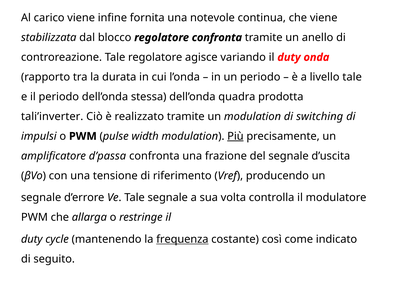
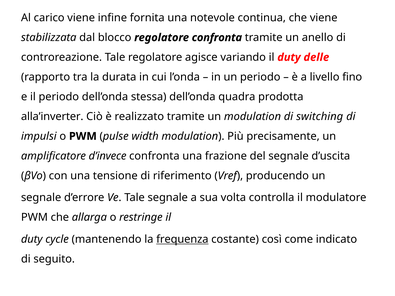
onda: onda -> delle (316, 57)
livello tale: tale -> fino (352, 77)
tali’inverter: tali’inverter -> alla’inverter (52, 117)
Più underline: present -> none (235, 136)
d’passa: d’passa -> d’invece (108, 156)
